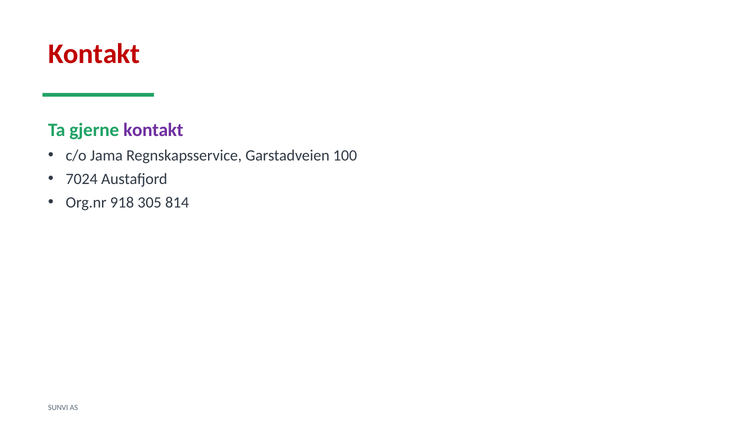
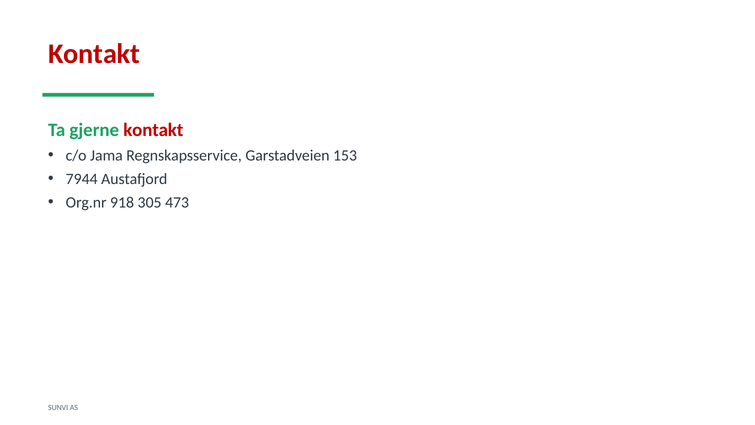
kontakt colour: purple -> red (153, 130)
100: 100 -> 153 (345, 155)
7024: 7024 -> 7944 (82, 179)
814: 814 -> 473 (177, 202)
